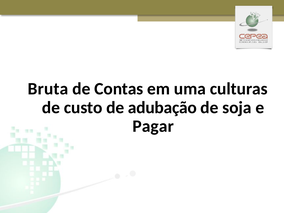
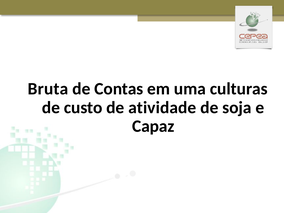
adubação: adubação -> atividade (162, 108)
Pagar: Pagar -> Capaz (153, 126)
